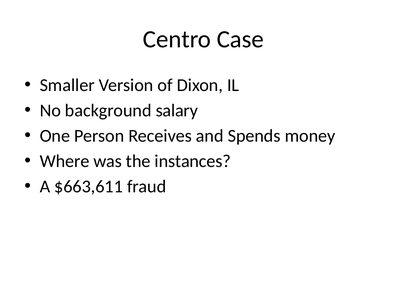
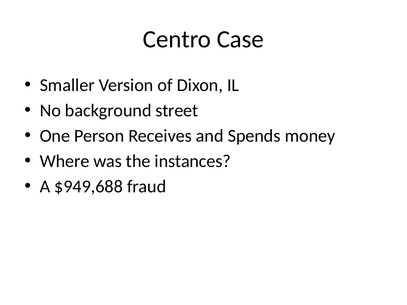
salary: salary -> street (177, 111)
$663,611: $663,611 -> $949,688 (89, 187)
